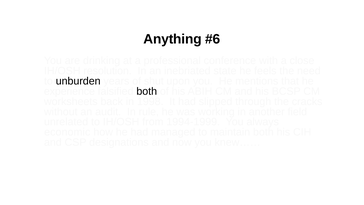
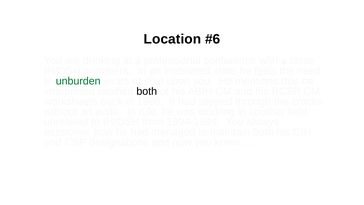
Anything: Anything -> Location (172, 39)
resolution: resolution -> members (108, 71)
unburden colour: black -> green (78, 81)
experience: experience -> interpreted (69, 91)
